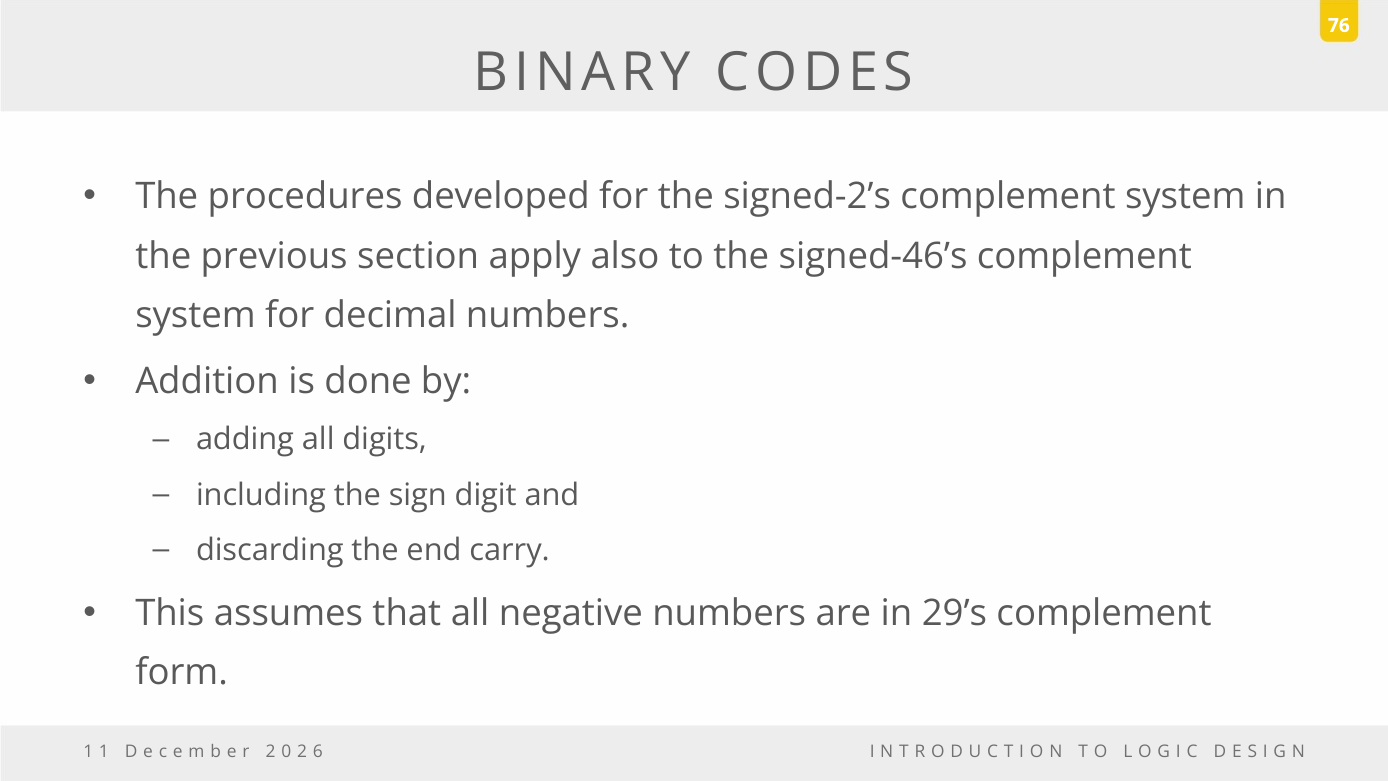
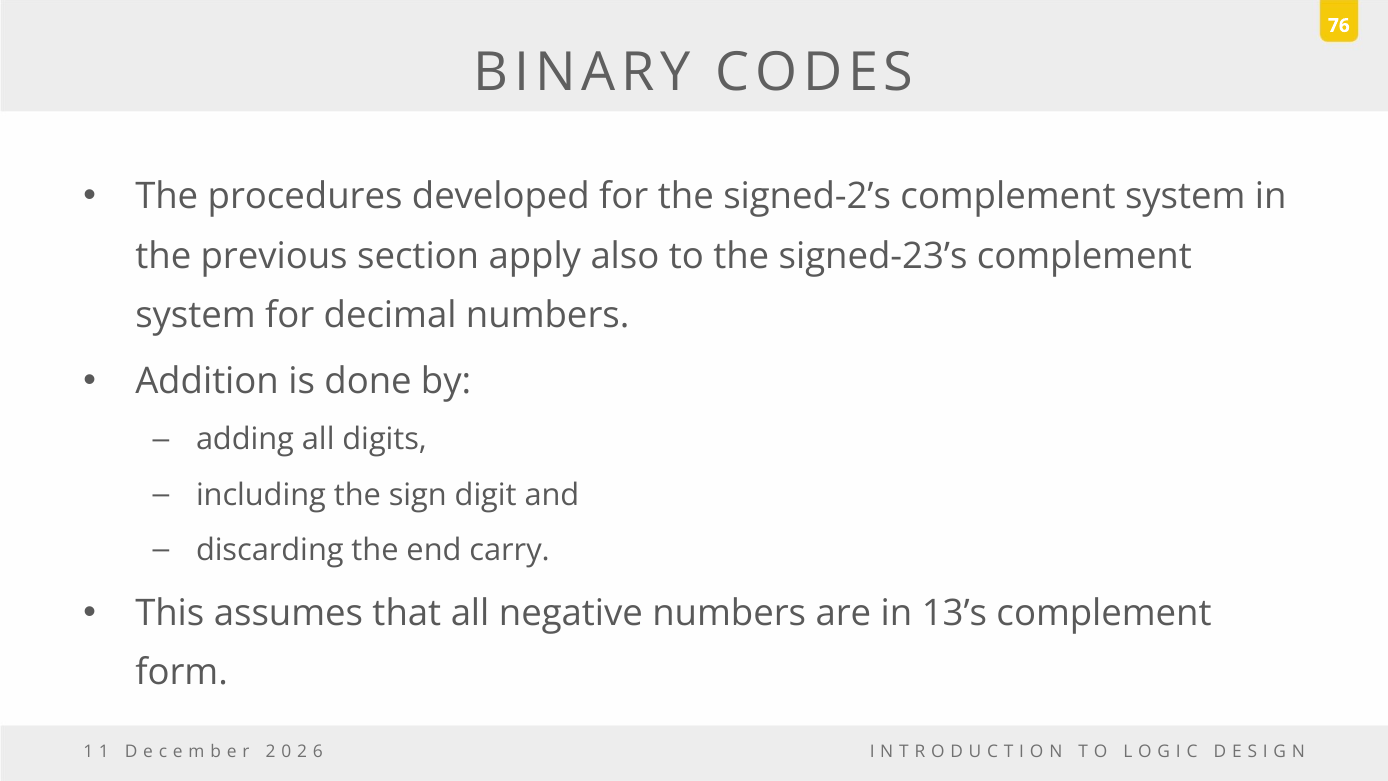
signed-46’s: signed-46’s -> signed-23’s (873, 256)
29’s: 29’s -> 13’s (954, 613)
